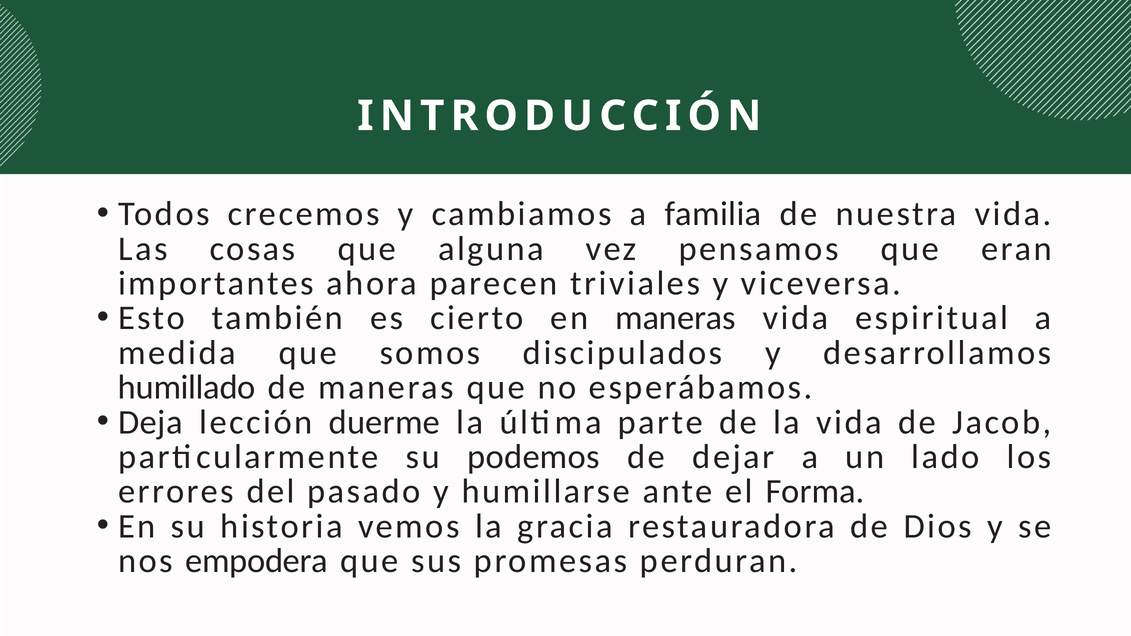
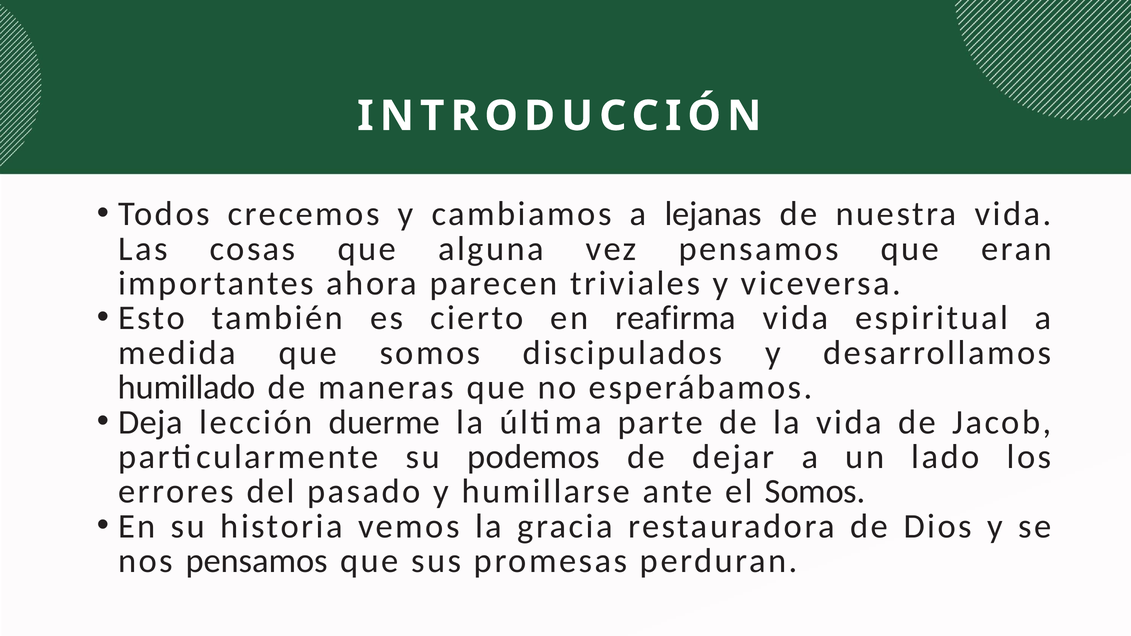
familia: familia -> lejanas (713, 214)
en maneras: maneras -> reafirma (675, 318)
el Forma: Forma -> Somos (815, 492)
nos empodera: empodera -> pensamos (257, 561)
